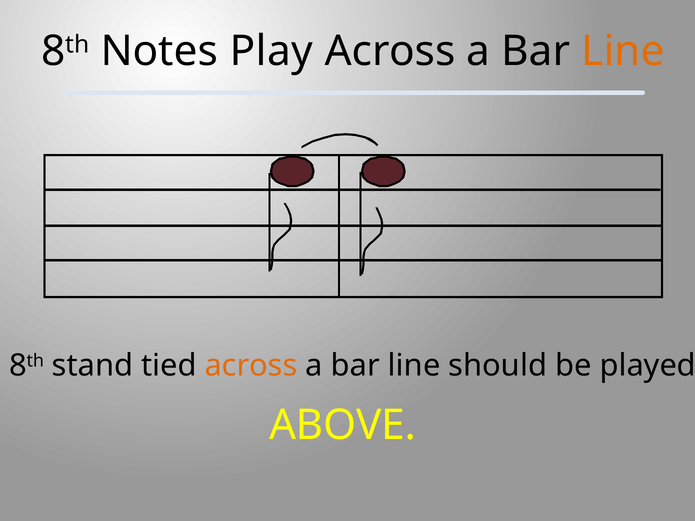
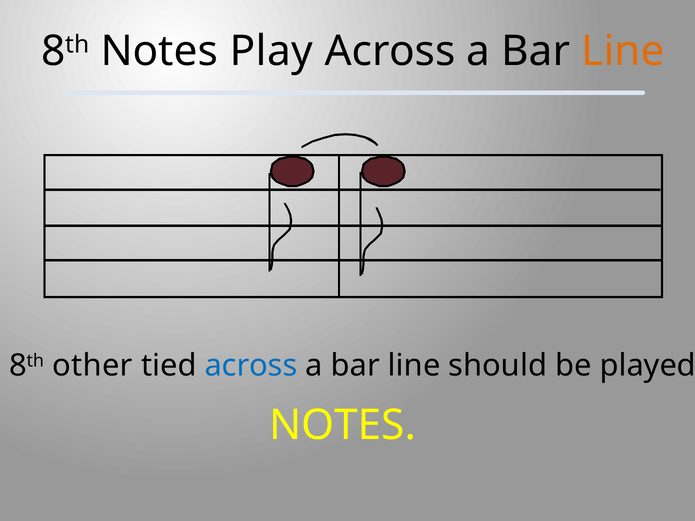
stand: stand -> other (92, 366)
across colour: orange -> blue (251, 366)
ABOVE: ABOVE -> NOTES (343, 426)
